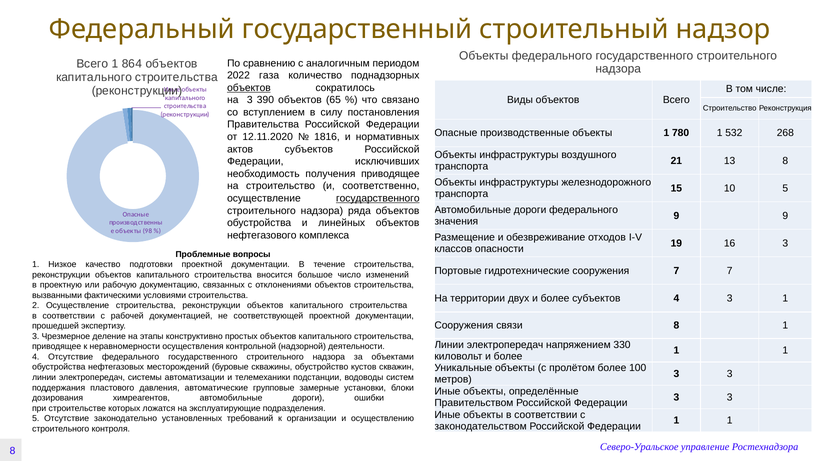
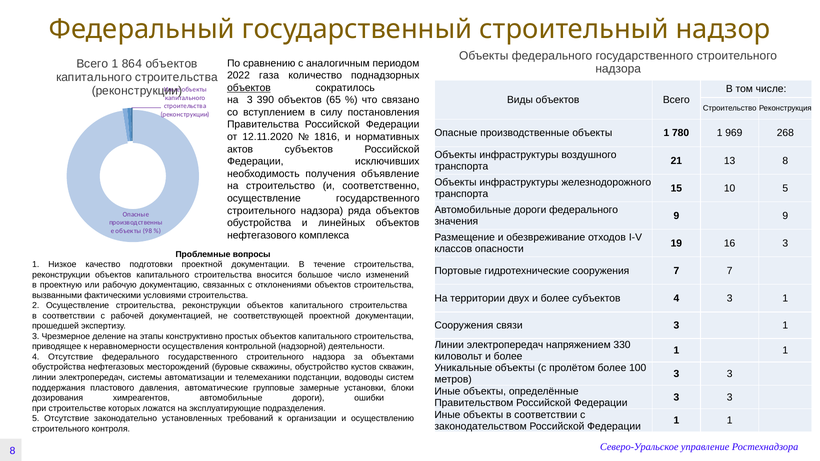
532: 532 -> 969 (734, 133)
получения приводящее: приводящее -> объявление (390, 174)
государственного underline: present -> none (378, 198)
связи 8: 8 -> 3 (676, 326)
